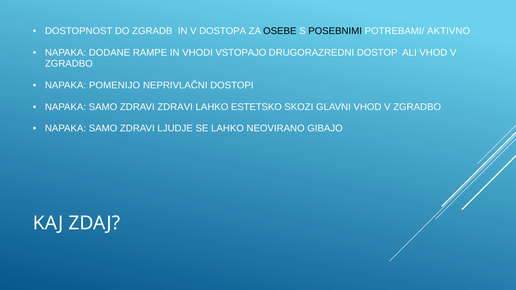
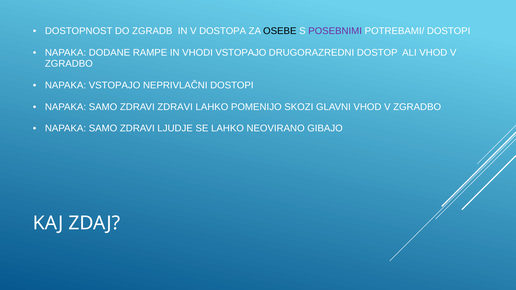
POSEBNIMI colour: black -> purple (335, 31)
POTREBAMI/ AKTIVNO: AKTIVNO -> DOSTOPI (449, 31)
NAPAKA POMENIJO: POMENIJO -> VSTOPAJO (115, 85)
ESTETSKO: ESTETSKO -> POMENIJO (256, 107)
